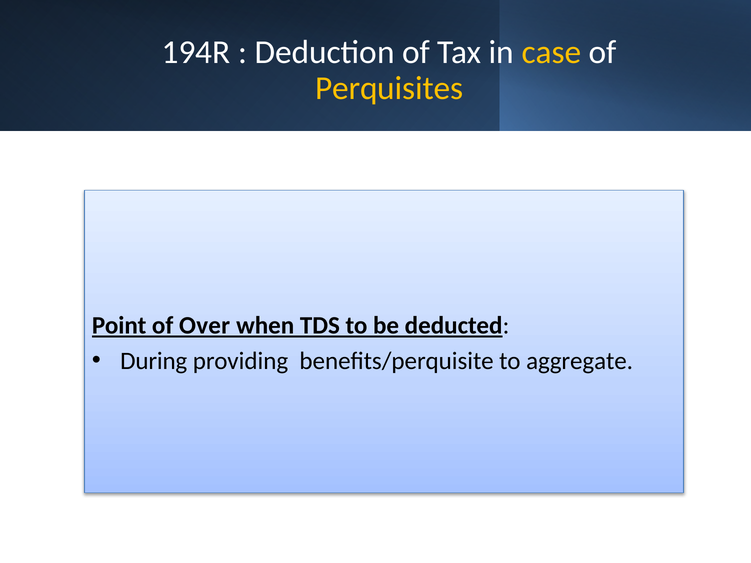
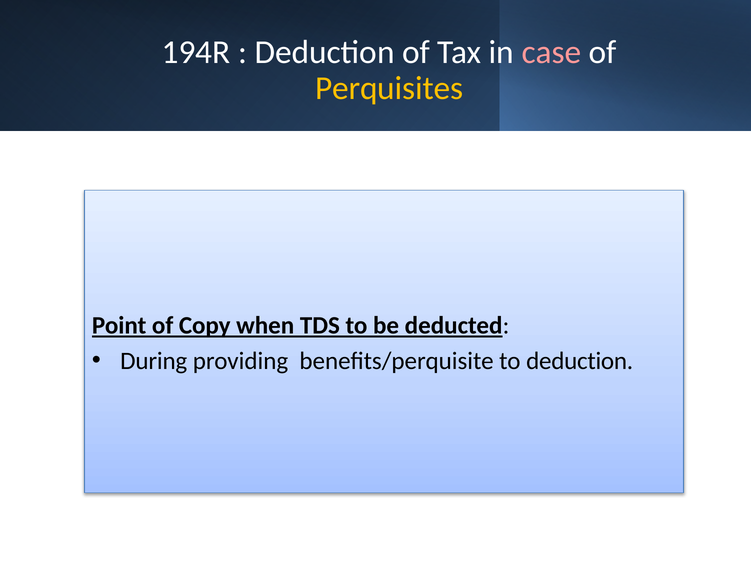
case colour: yellow -> pink (551, 52)
Over: Over -> Copy (205, 326)
to aggregate: aggregate -> deduction (580, 361)
